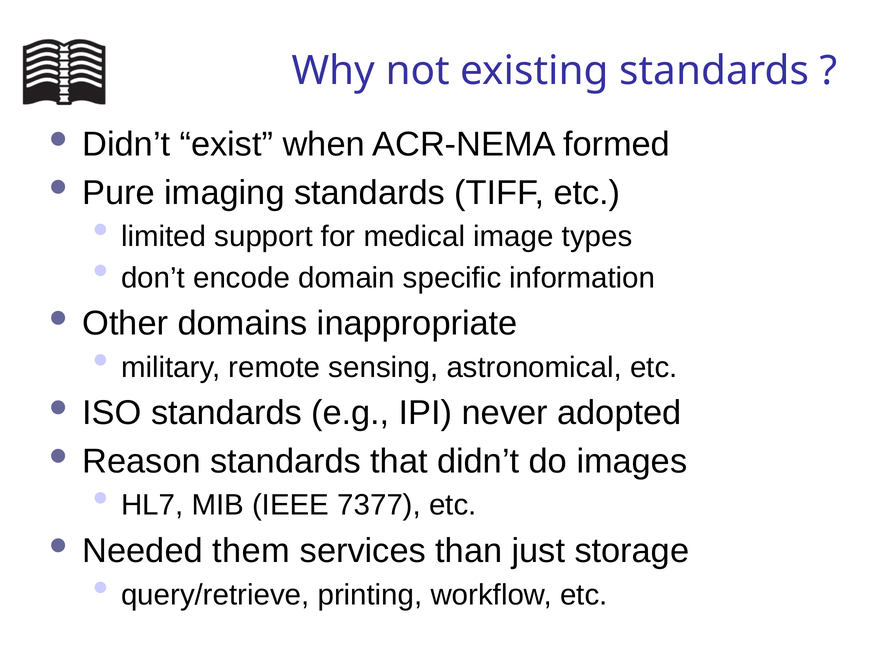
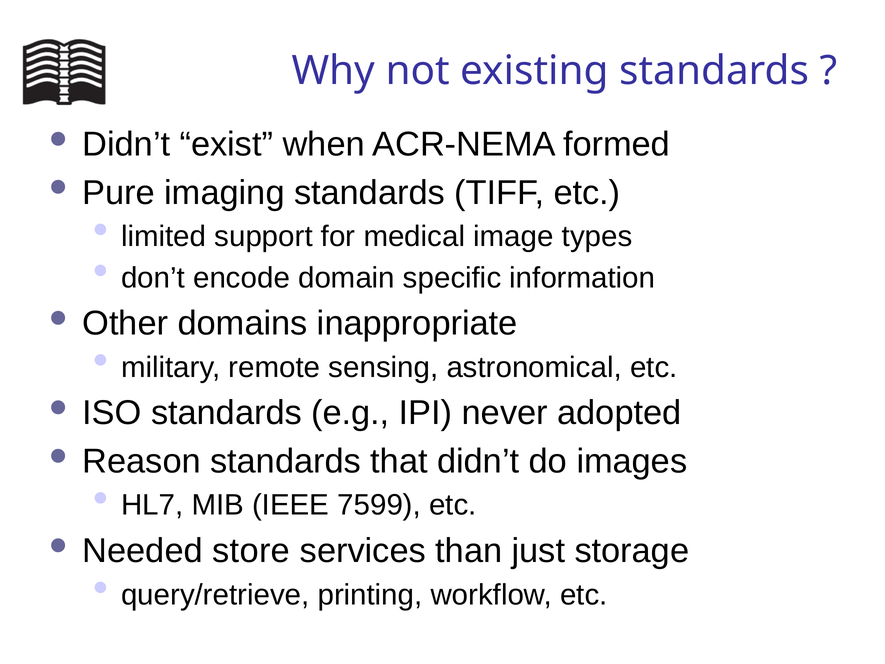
7377: 7377 -> 7599 (379, 505)
them: them -> store (251, 551)
